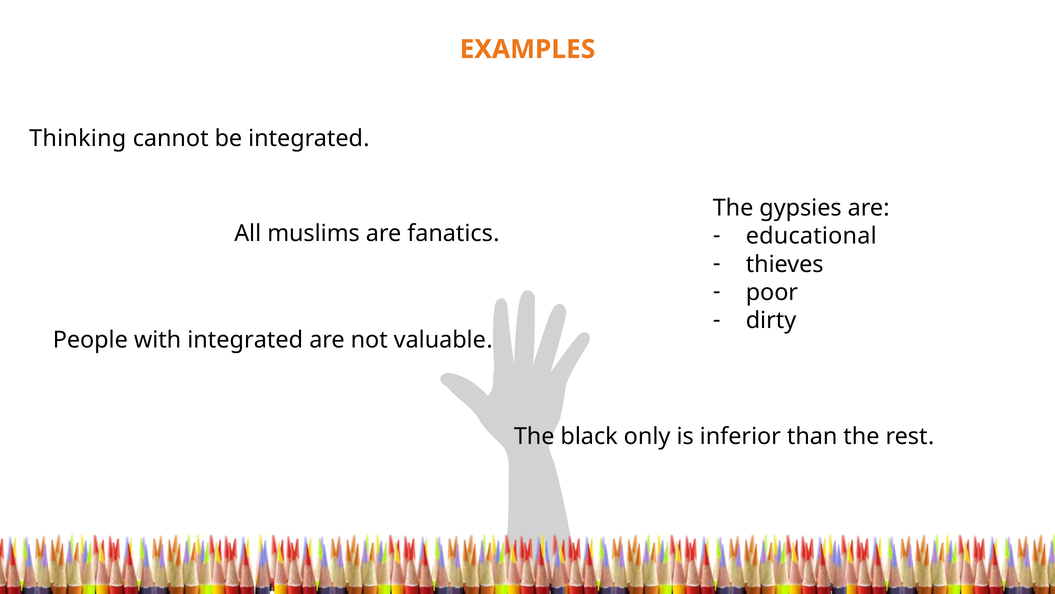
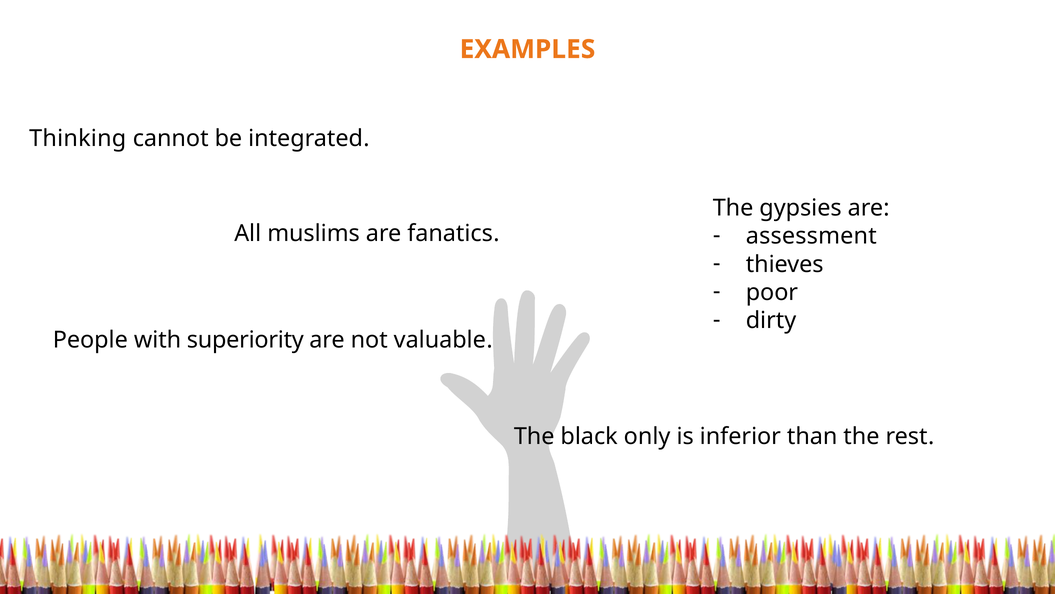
educational: educational -> assessment (811, 236)
with integrated: integrated -> superiority (245, 340)
